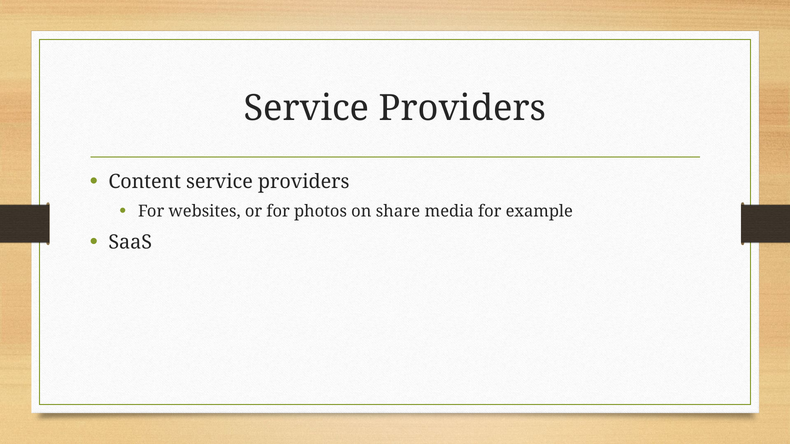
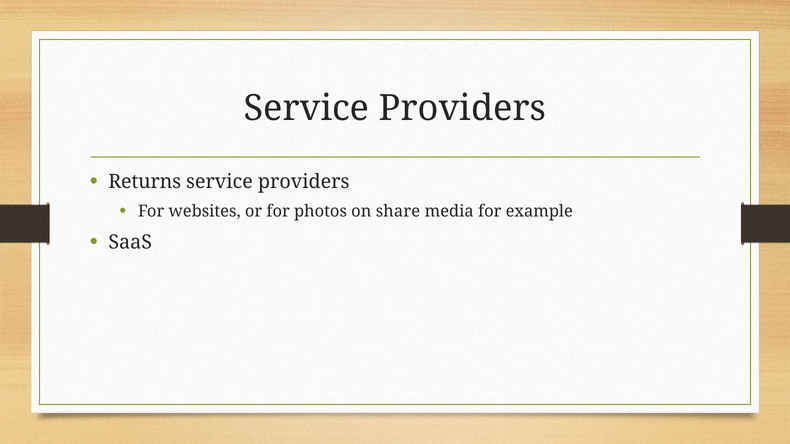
Content: Content -> Returns (145, 182)
